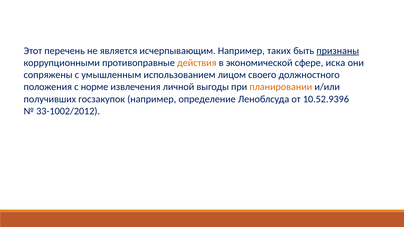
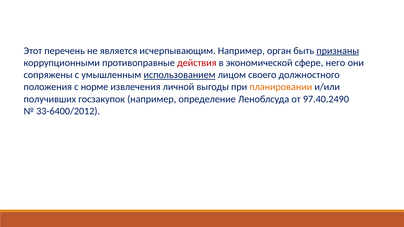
таких: таких -> орган (279, 51)
действия colour: orange -> red (197, 63)
иска: иска -> него (335, 63)
использованием underline: none -> present (180, 75)
10.52.9396: 10.52.9396 -> 97.40.2490 (326, 99)
33-1002/2012: 33-1002/2012 -> 33-6400/2012 (68, 111)
